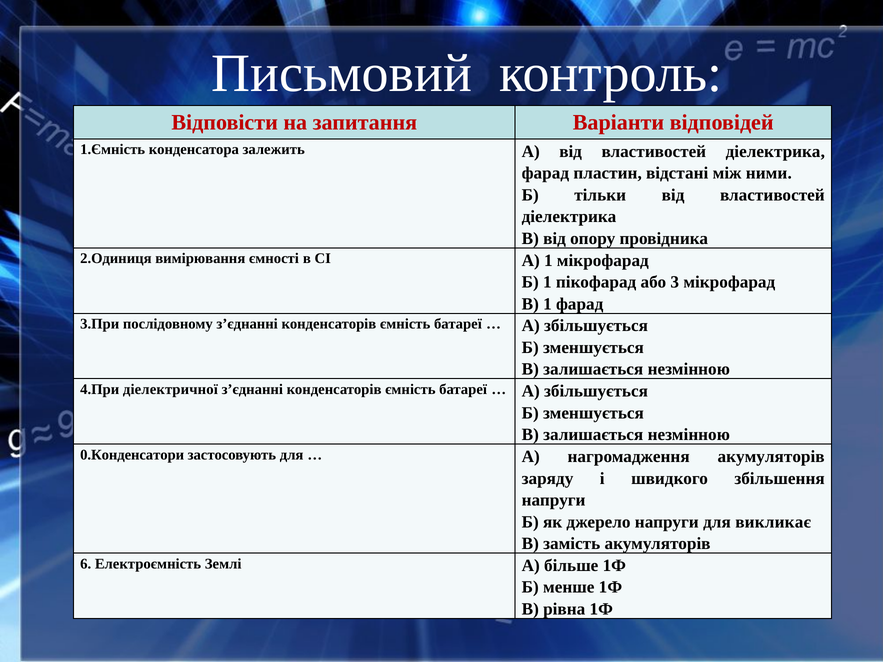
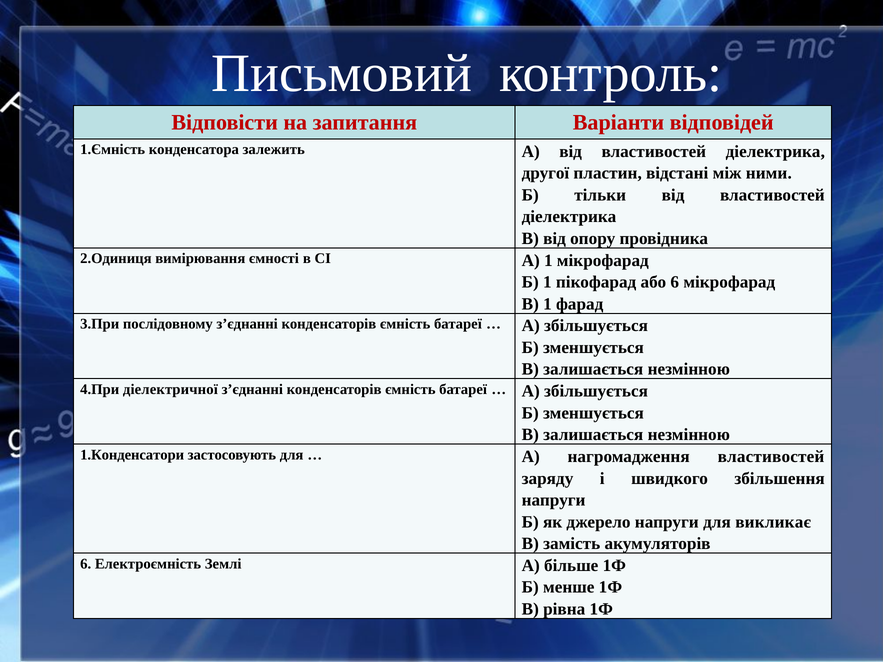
фарад: фарад -> другої (545, 173)
або 3: 3 -> 6 (675, 282)
0.Конденсатори: 0.Конденсатори -> 1.Конденсатори (132, 455)
нагромадження акумуляторів: акумуляторів -> властивостей (771, 457)
